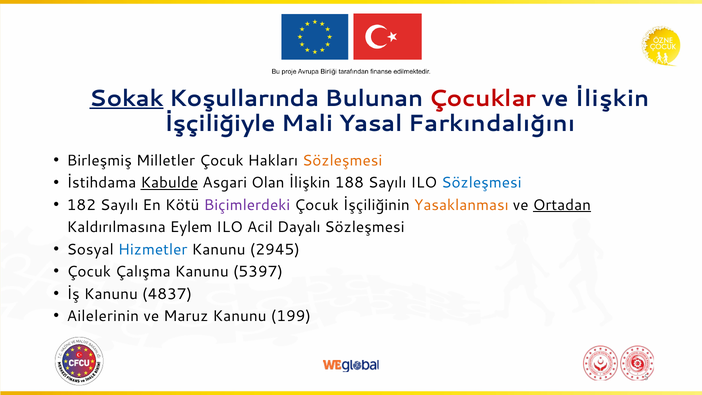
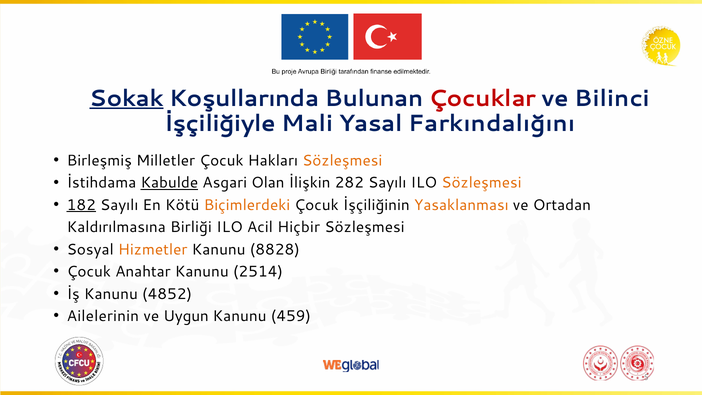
ve İlişkin: İlişkin -> Bilinci (612, 98)
188: 188 -> 282 (349, 183)
Sözleşmesi colour: blue -> orange (481, 183)
182 underline: none -> present (81, 205)
Biçimlerdeki colour: purple -> orange (247, 205)
Ortadan underline: present -> none (562, 205)
Eylem: Eylem -> Birliği (191, 227)
Dayalı: Dayalı -> Hiçbir (299, 227)
Hizmetler colour: blue -> orange (153, 249)
2945: 2945 -> 8828 (275, 249)
Çalışma: Çalışma -> Anahtar (143, 272)
5397: 5397 -> 2514 (258, 272)
4837: 4837 -> 4852 (167, 294)
Maruz: Maruz -> Uygun (186, 316)
199: 199 -> 459 (291, 316)
